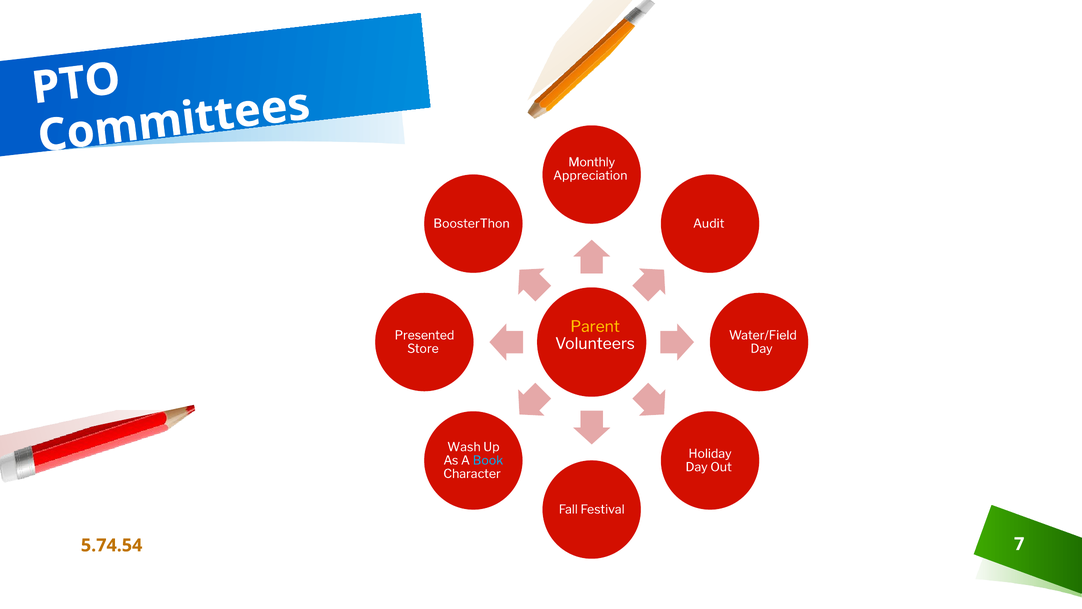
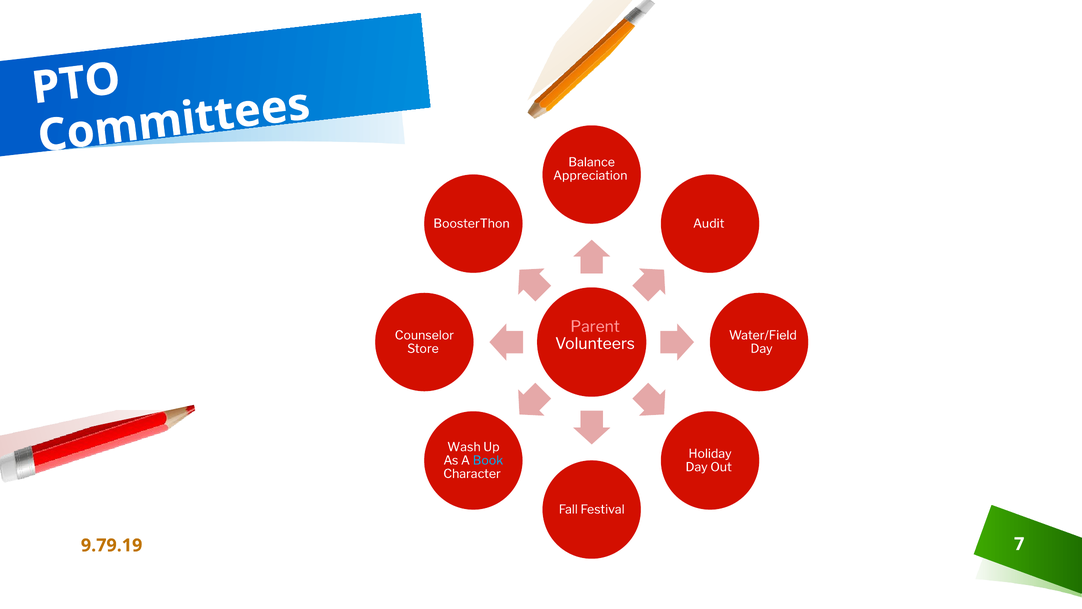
Monthly: Monthly -> Balance (592, 162)
Parent colour: yellow -> pink (595, 326)
Presented: Presented -> Counselor (424, 335)
5.74.54: 5.74.54 -> 9.79.19 (112, 545)
